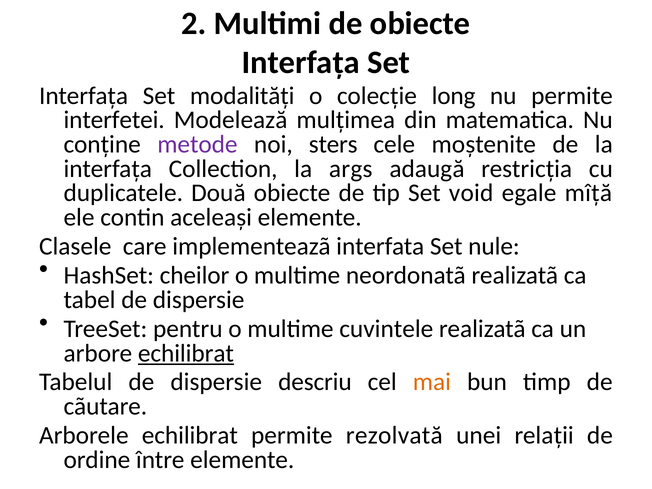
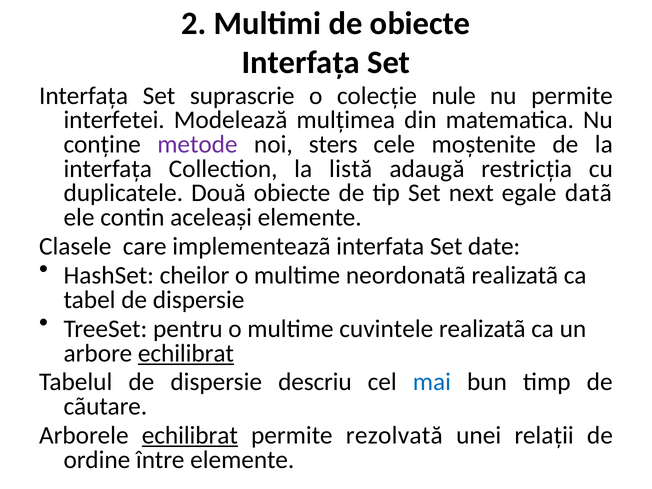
modalități: modalități -> suprascrie (242, 96)
long: long -> nule (454, 96)
args: args -> listă (351, 169)
void: void -> next (471, 193)
mîță: mîță -> datã (588, 193)
nule: nule -> date (494, 246)
mai colour: orange -> blue (432, 382)
echilibrat underline: none -> present (190, 435)
